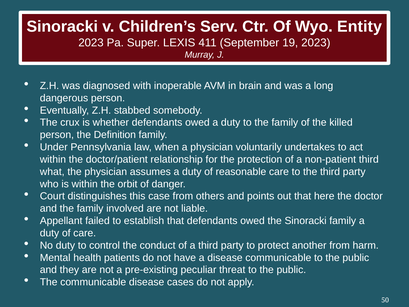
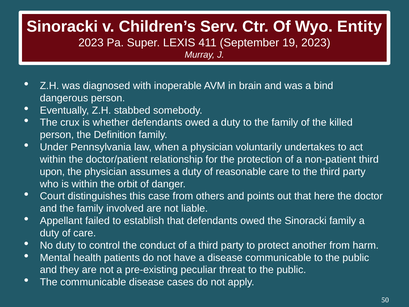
long: long -> bind (324, 86)
what: what -> upon (52, 172)
